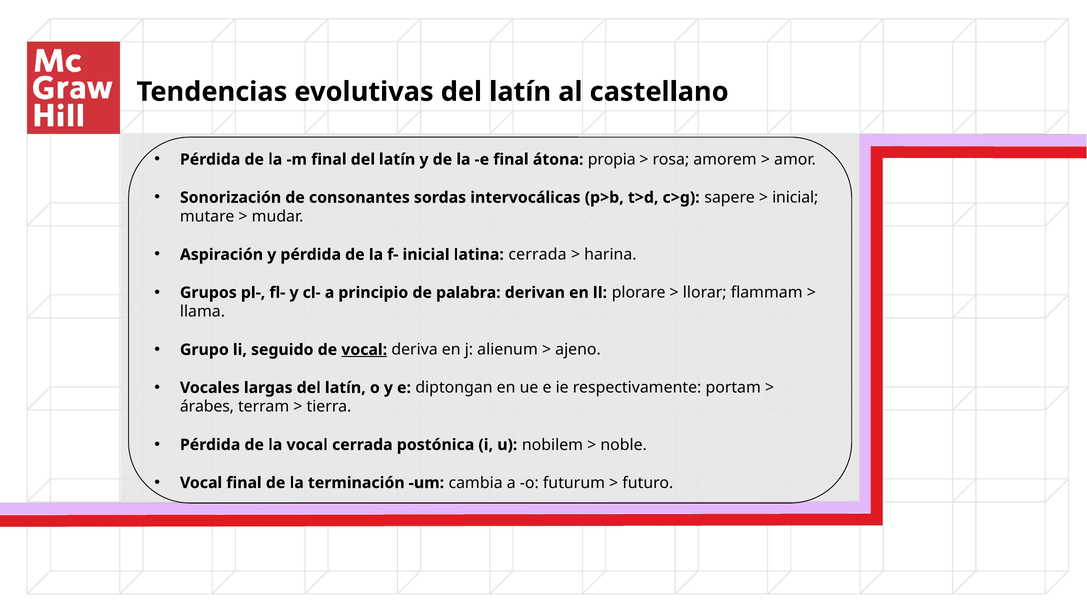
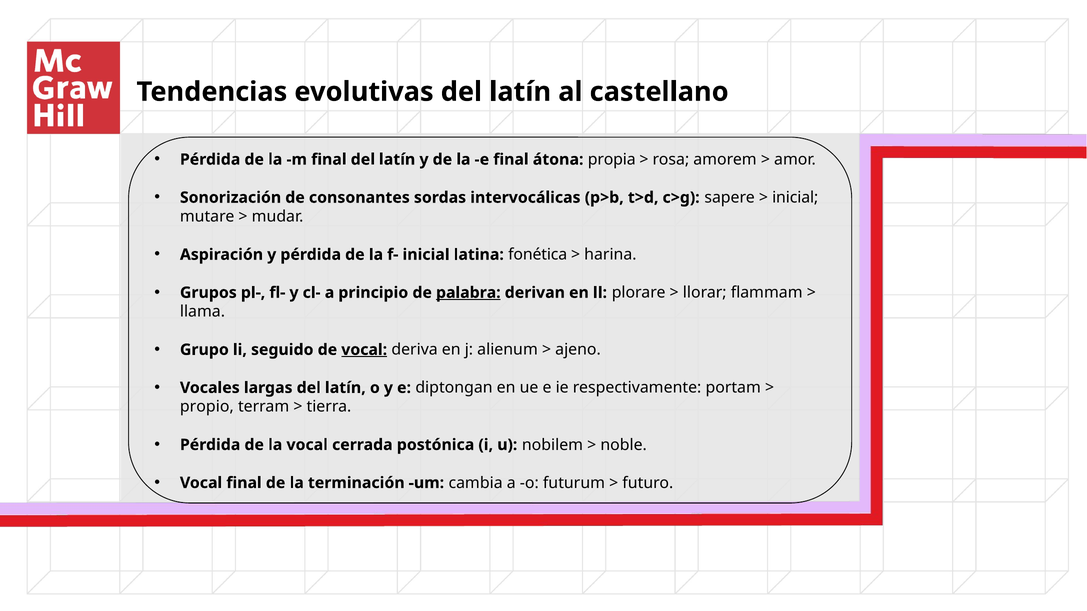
latina cerrada: cerrada -> fonética (538, 255)
palabra underline: none -> present (468, 293)
árabes: árabes -> propio (207, 407)
